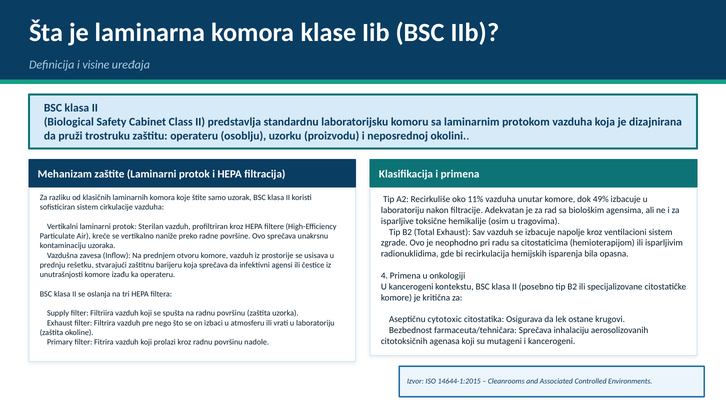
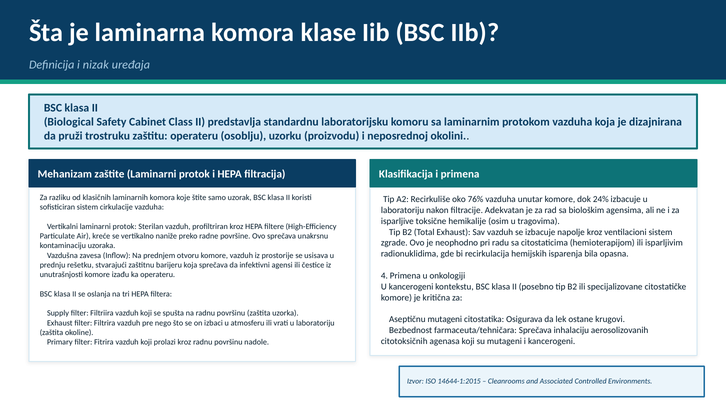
visine: visine -> nizak (96, 65)
11%: 11% -> 76% (476, 199)
49%: 49% -> 24% (601, 199)
Aseptičnu cytotoxic: cytotoxic -> mutageni (445, 320)
